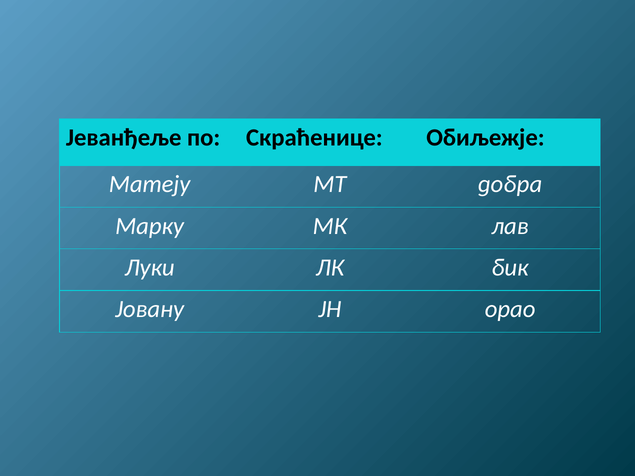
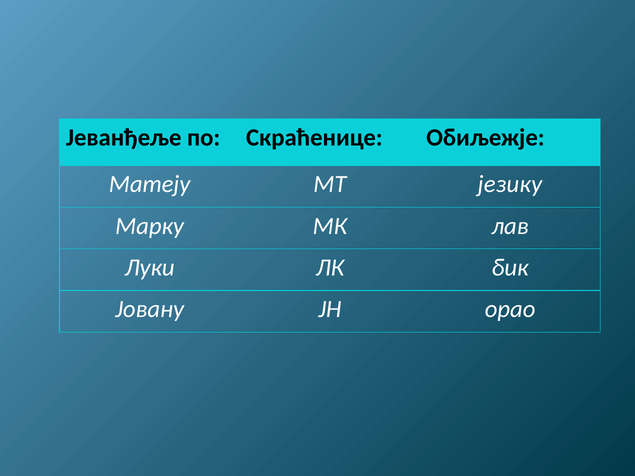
добра: добра -> језику (510, 184)
